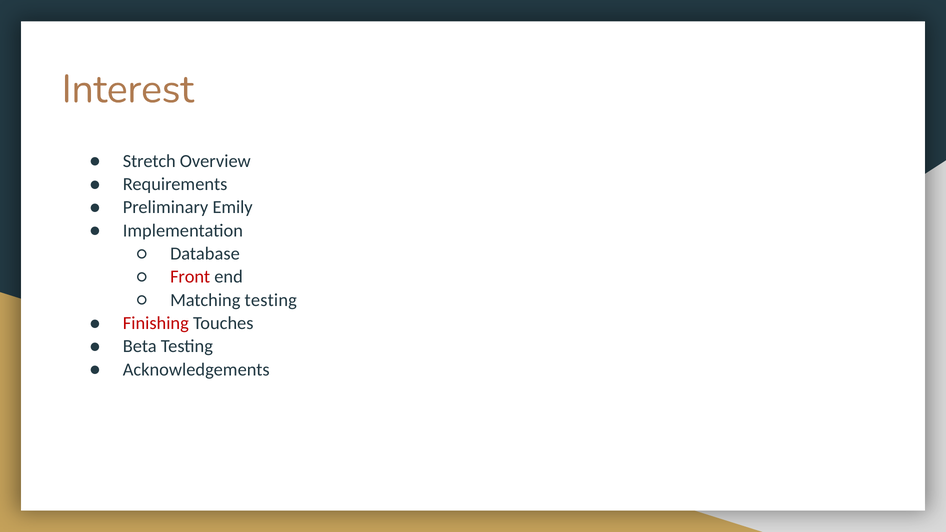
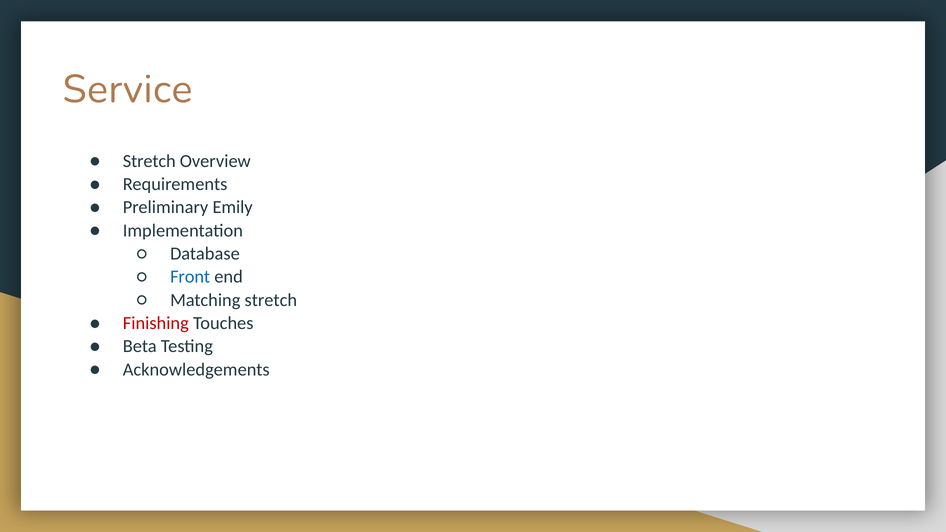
Interest: Interest -> Service (127, 89)
Front colour: red -> blue (190, 277)
Matching testing: testing -> stretch (271, 300)
